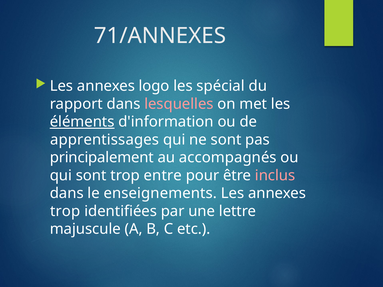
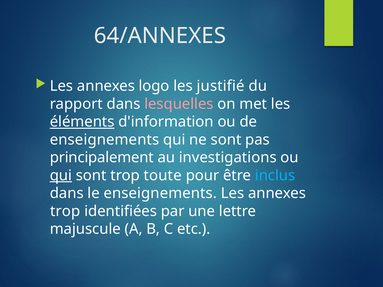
71/ANNEXES: 71/ANNEXES -> 64/ANNEXES (160, 36)
spécial: spécial -> justifié (221, 86)
apprentissages: apprentissages -> enseignements (105, 140)
accompagnés: accompagnés -> investigations (228, 158)
qui underline: none -> present (61, 176)
entre: entre -> toute (163, 176)
inclus colour: pink -> light blue (275, 176)
